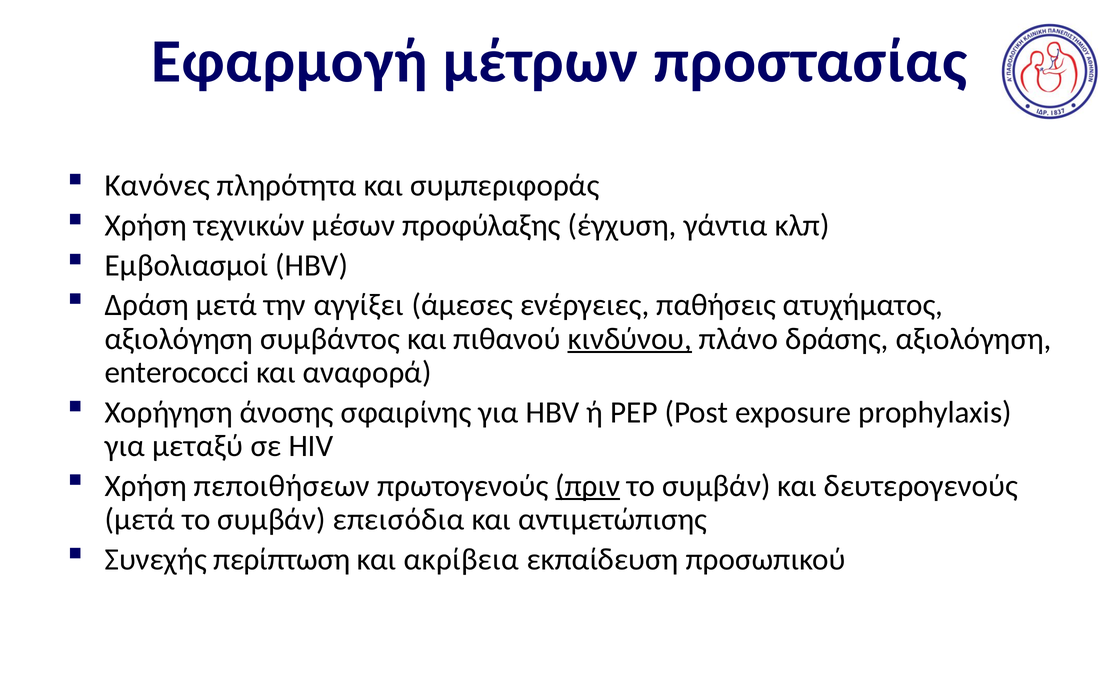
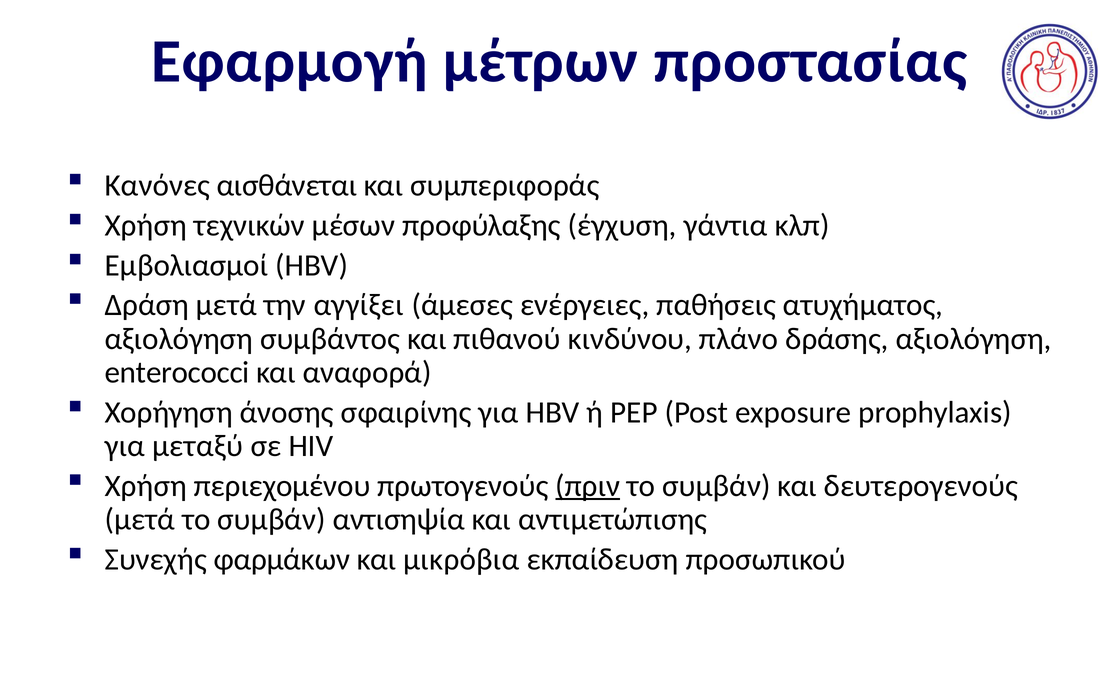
πληρότητα: πληρότητα -> αισθάνεται (287, 186)
κινδύνου underline: present -> none (630, 339)
πεποιθήσεων: πεποιθήσεων -> περιεχομένου (282, 486)
επεισόδια: επεισόδια -> αντισηψία (399, 519)
περίπτωση: περίπτωση -> φαρμάκων (282, 559)
ακρίβεια: ακρίβεια -> μικρόβια (461, 559)
